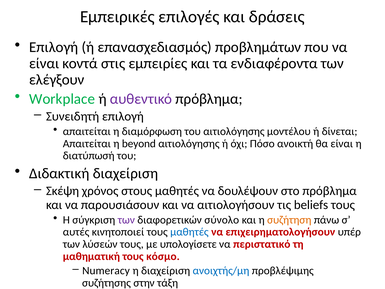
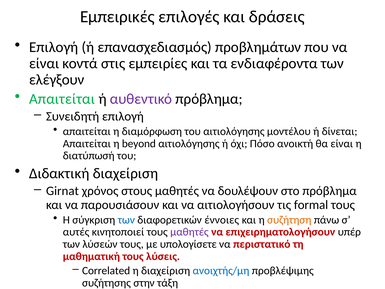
Workplace: Workplace -> Απαιτείται (62, 99)
Σκέψη: Σκέψη -> Girnat (62, 191)
beliefs: beliefs -> formal (311, 205)
των colour: purple -> blue (126, 220)
σύνολο: σύνολο -> έννοιες (222, 220)
μαθητές colour: blue -> purple (189, 232)
κόσμο: κόσμο -> λύσεις (163, 256)
Numeracy: Numeracy -> Correlated (106, 271)
